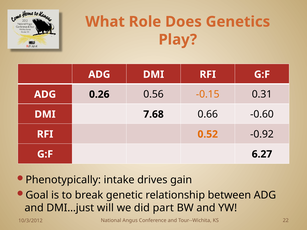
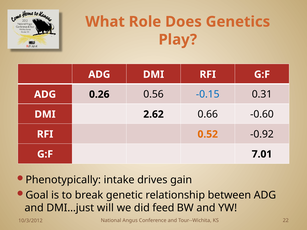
-0.15 colour: orange -> blue (208, 94)
7.68: 7.68 -> 2.62 (154, 114)
6.27: 6.27 -> 7.01 (262, 154)
part: part -> feed (163, 208)
